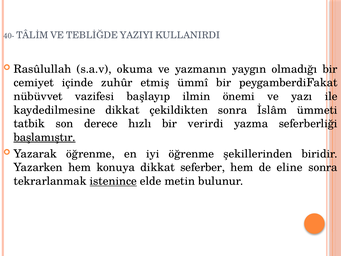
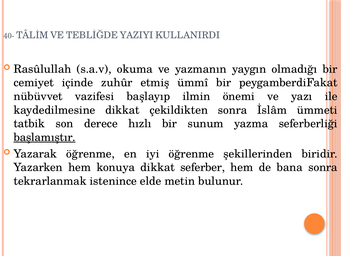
verirdi: verirdi -> sunum (206, 124)
eline: eline -> bana (290, 167)
istenince underline: present -> none (113, 181)
